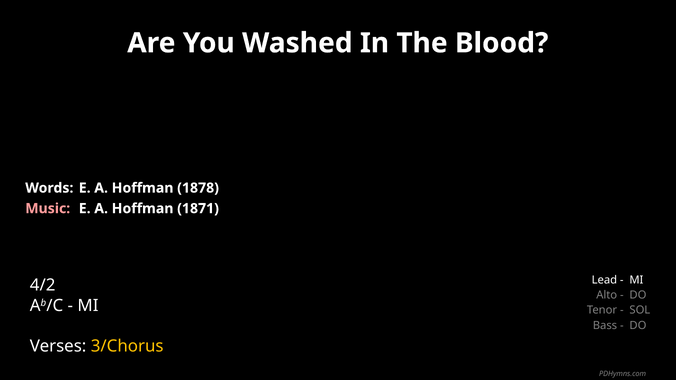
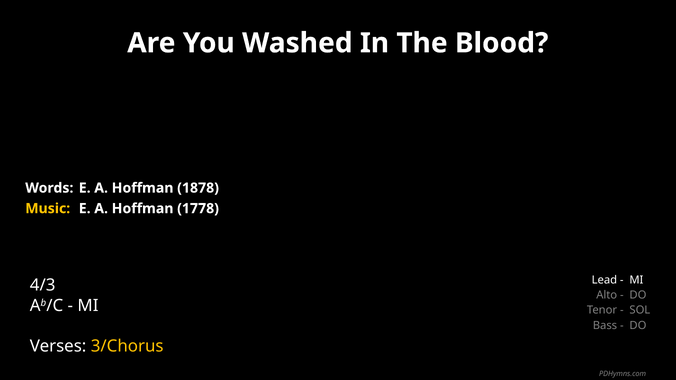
Music colour: pink -> yellow (48, 209)
1871: 1871 -> 1778 (198, 209)
4/2: 4/2 -> 4/3 (43, 286)
